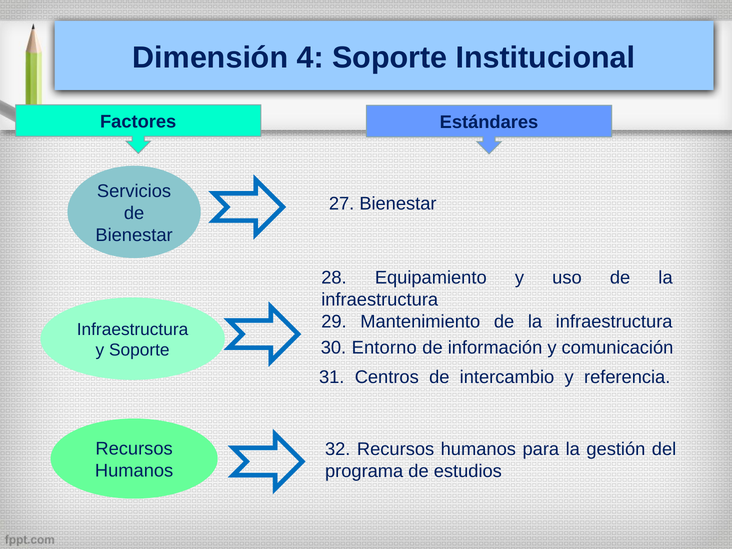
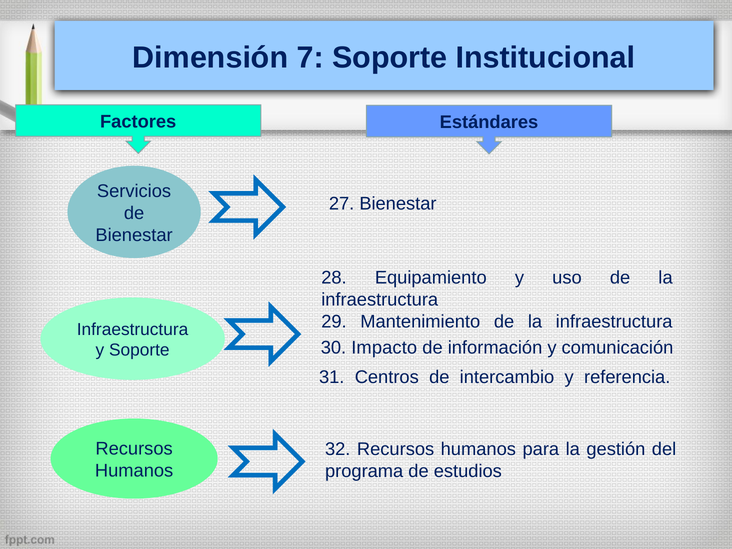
4: 4 -> 7 (310, 58)
Entorno: Entorno -> Impacto (384, 348)
